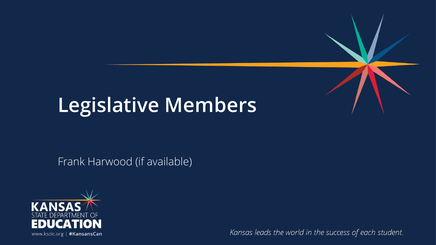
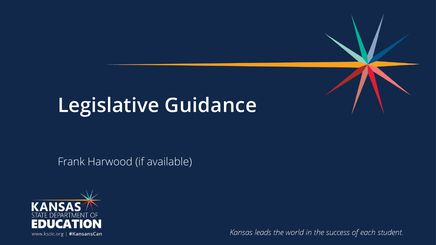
Members: Members -> Guidance (211, 106)
